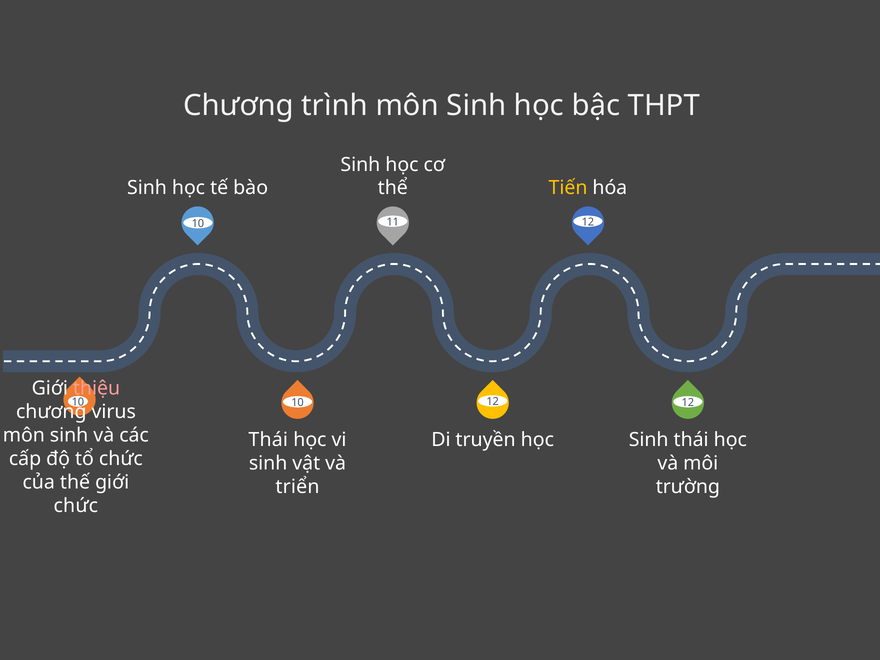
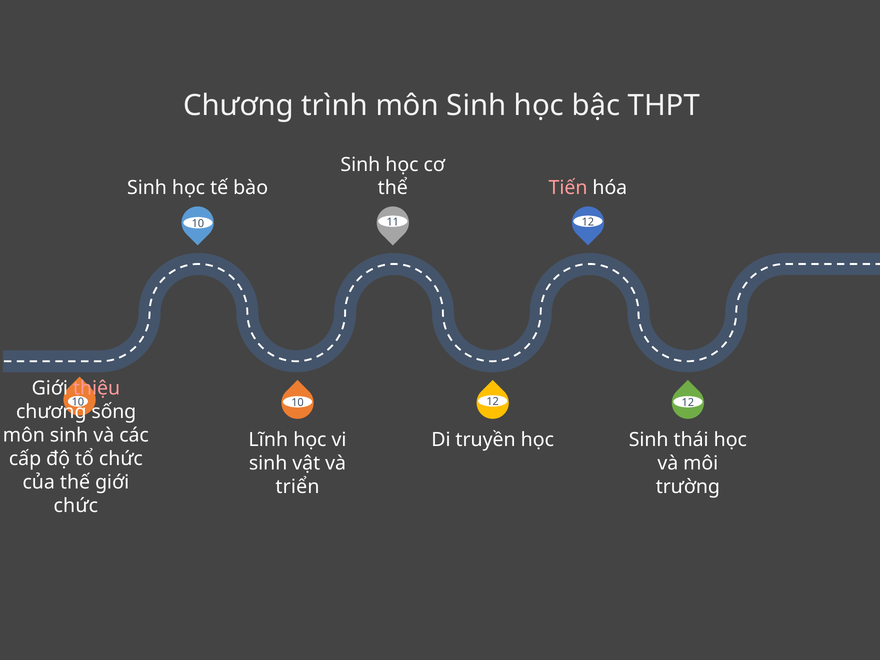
Tiến colour: yellow -> pink (568, 188)
virus: virus -> sống (114, 412)
Thái: Thái -> Lĩnh (268, 440)
